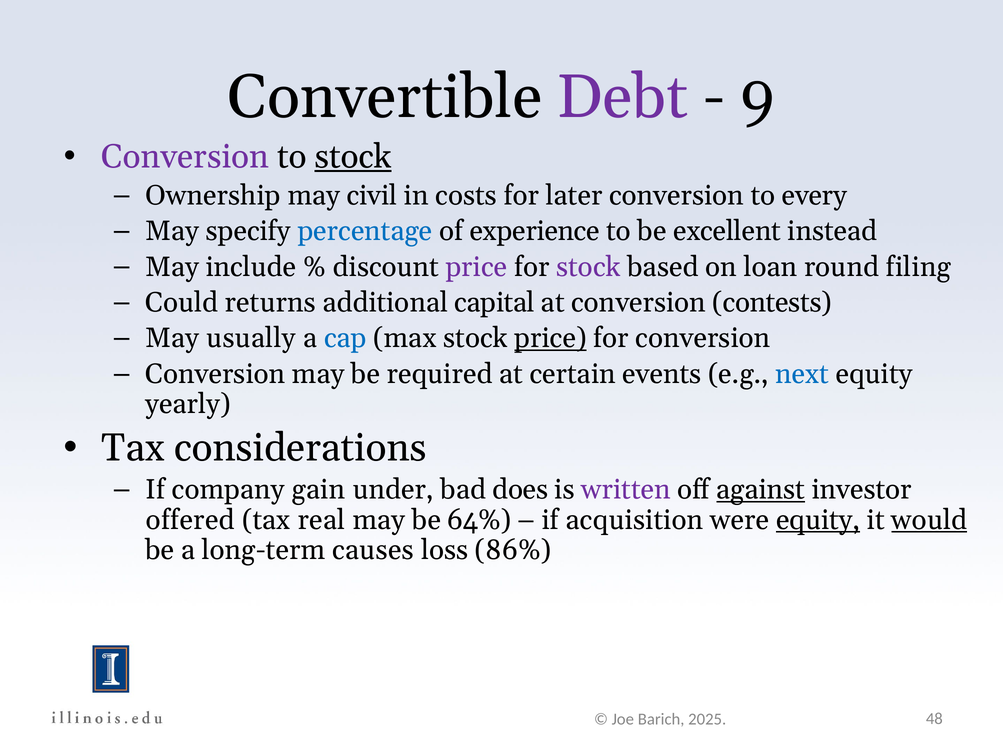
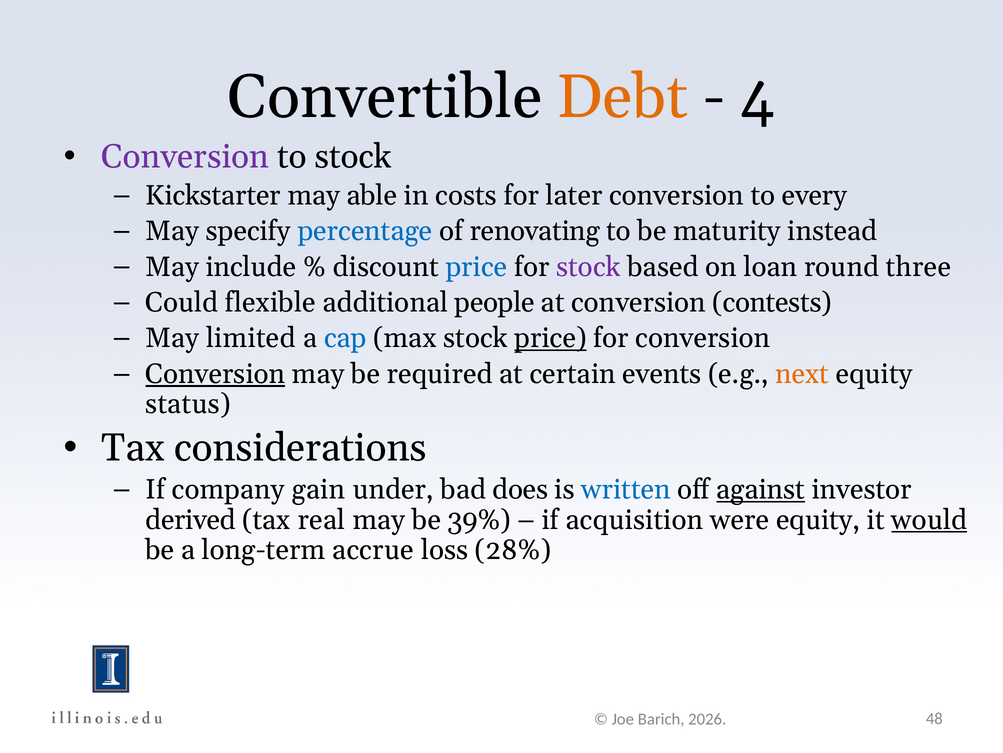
Debt colour: purple -> orange (622, 97)
9: 9 -> 4 (758, 97)
stock underline: present -> none (353, 157)
Ownership: Ownership -> Kickstarter (213, 195)
civil: civil -> able (372, 195)
experience: experience -> renovating (535, 231)
excellent: excellent -> maturity (727, 231)
price colour: purple -> blue (476, 267)
filing: filing -> three (918, 267)
returns: returns -> flexible (270, 302)
capital: capital -> people (495, 302)
usually: usually -> limited (251, 338)
Conversion underline: none -> present (215, 374)
next colour: blue -> orange (802, 374)
yearly: yearly -> status (188, 404)
written colour: purple -> blue (626, 489)
offered: offered -> derived (191, 519)
64%: 64% -> 39% (479, 519)
equity underline: present -> none (818, 519)
causes: causes -> accrue (373, 549)
86%: 86% -> 28% (513, 549)
2025: 2025 -> 2026 (707, 718)
